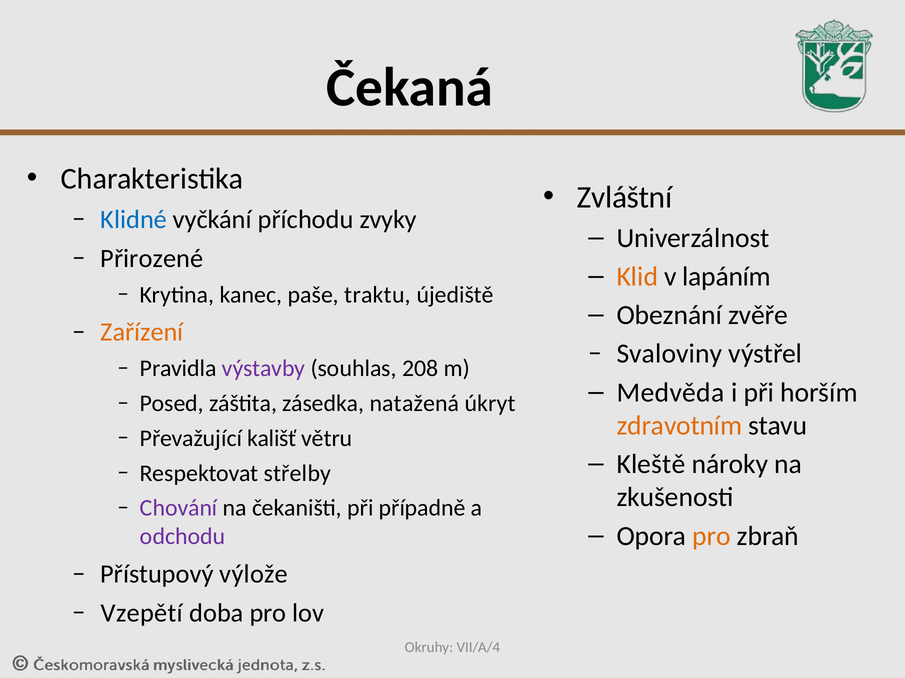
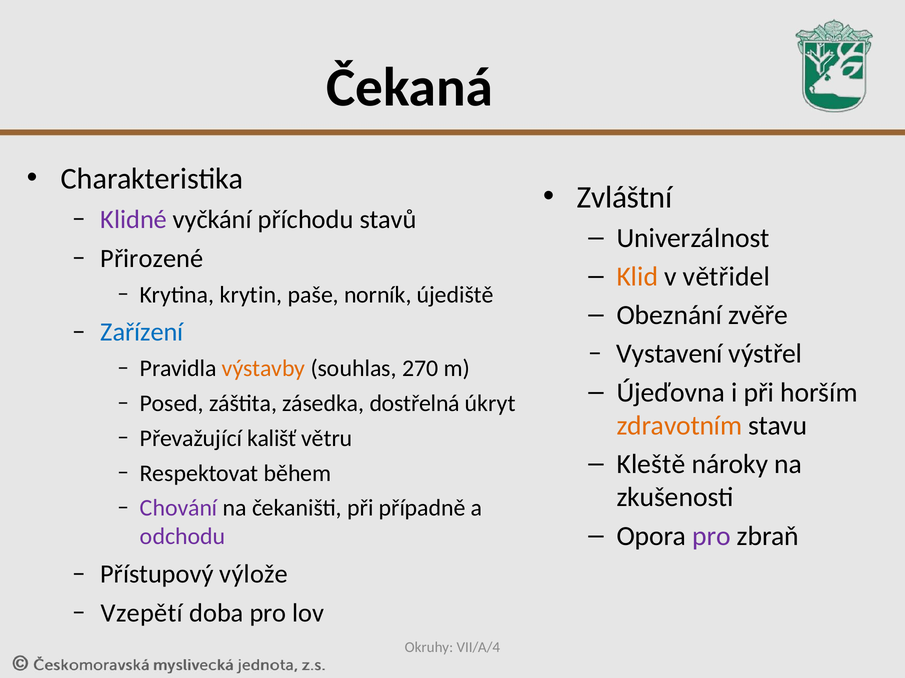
Klidné colour: blue -> purple (134, 220)
zvyky: zvyky -> stavů (388, 220)
lapáním: lapáním -> větřidel (726, 277)
kanec: kanec -> krytin (251, 295)
traktu: traktu -> norník (378, 295)
Zařízení colour: orange -> blue (142, 333)
Svaloviny: Svaloviny -> Vystavení (670, 354)
výstavby colour: purple -> orange (264, 369)
208: 208 -> 270 (420, 369)
Medvěda: Medvěda -> Újeďovna (671, 393)
natažená: natažená -> dostřelná (415, 404)
střelby: střelby -> během (298, 474)
pro colour: orange -> purple (711, 537)
